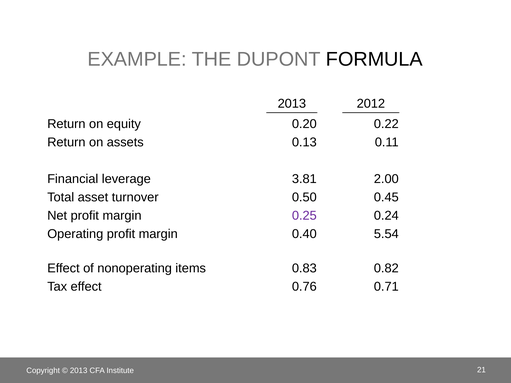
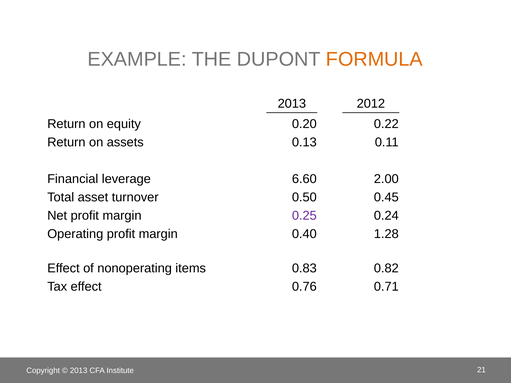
FORMULA colour: black -> orange (374, 59)
3.81: 3.81 -> 6.60 (304, 179)
5.54: 5.54 -> 1.28 (386, 234)
